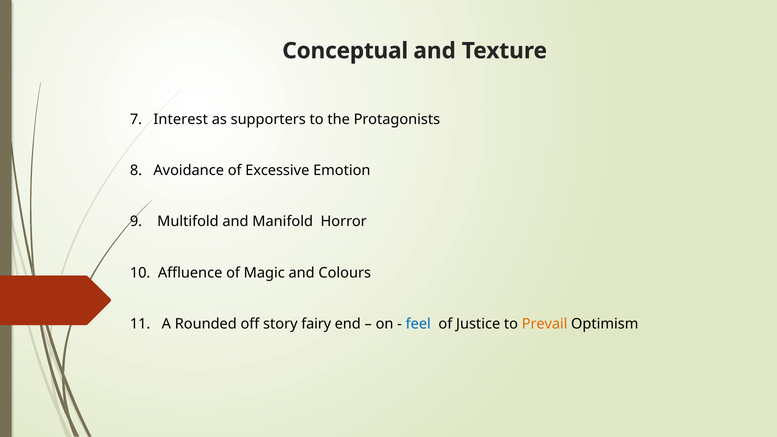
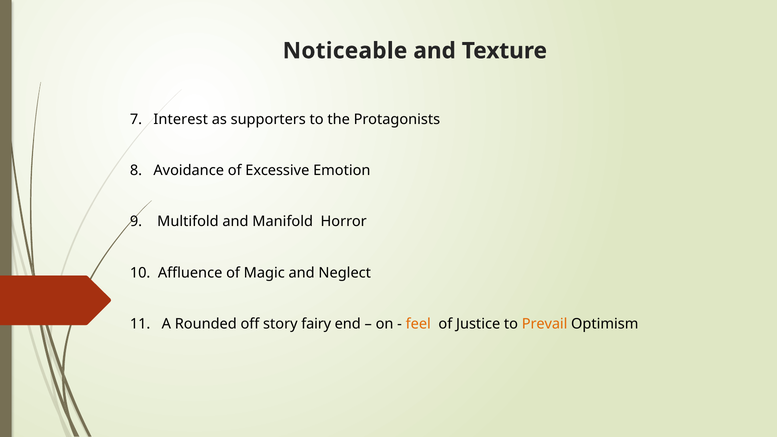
Conceptual: Conceptual -> Noticeable (345, 51)
Colours: Colours -> Neglect (345, 273)
feel colour: blue -> orange (418, 324)
